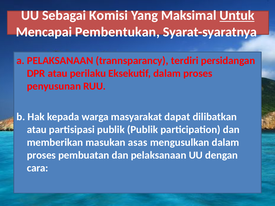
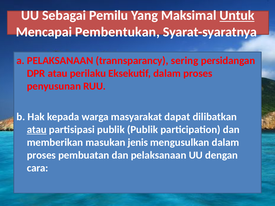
Komisi: Komisi -> Pemilu (109, 15)
terdiri: terdiri -> sering (185, 61)
atau underline: none -> present (37, 130)
asas: asas -> jenis (138, 143)
